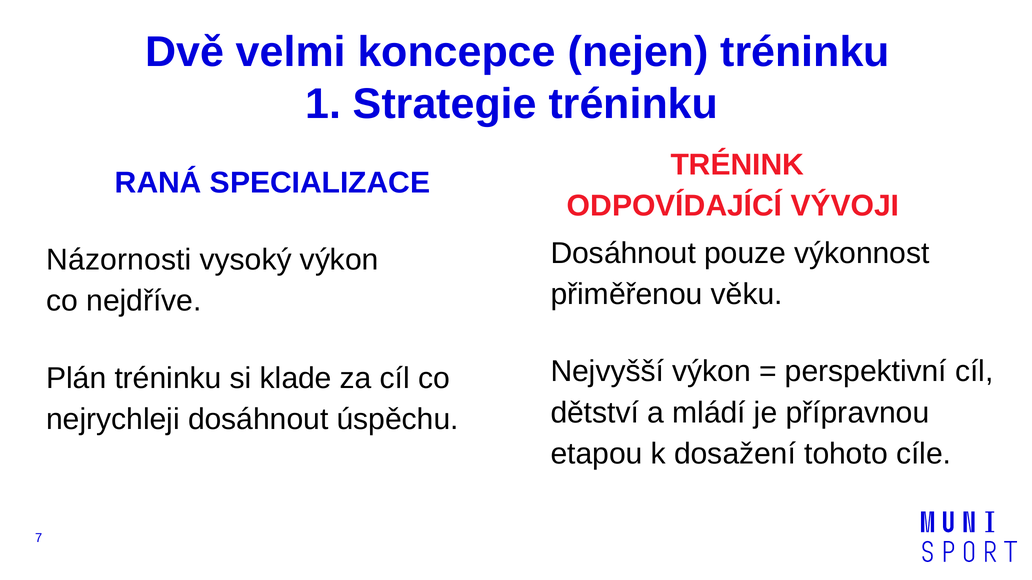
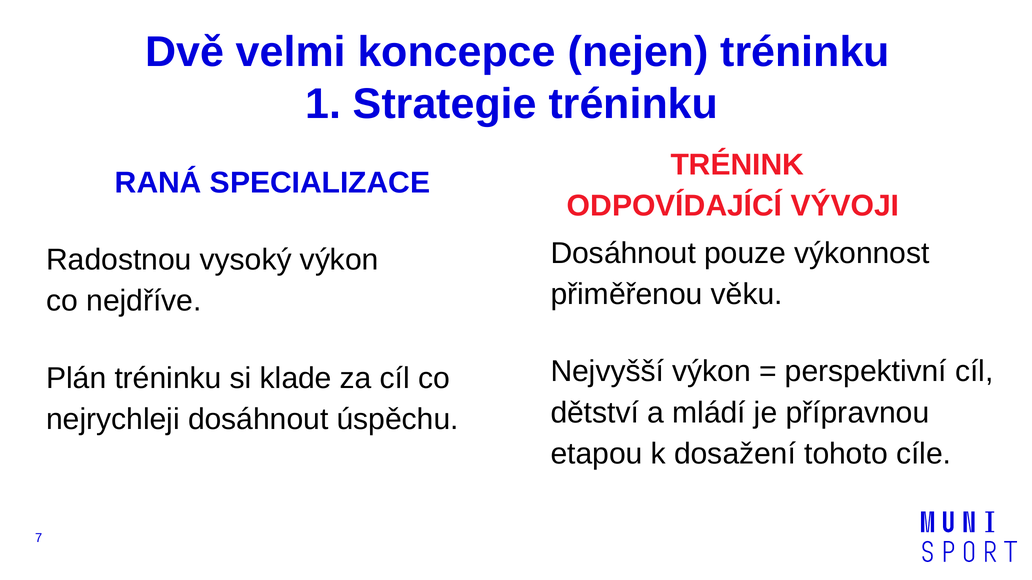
Názornosti: Názornosti -> Radostnou (119, 260)
